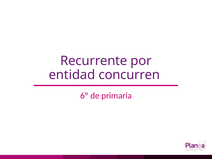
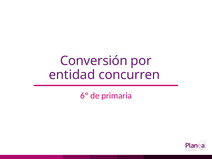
Recurrente: Recurrente -> Conversión (94, 61)
